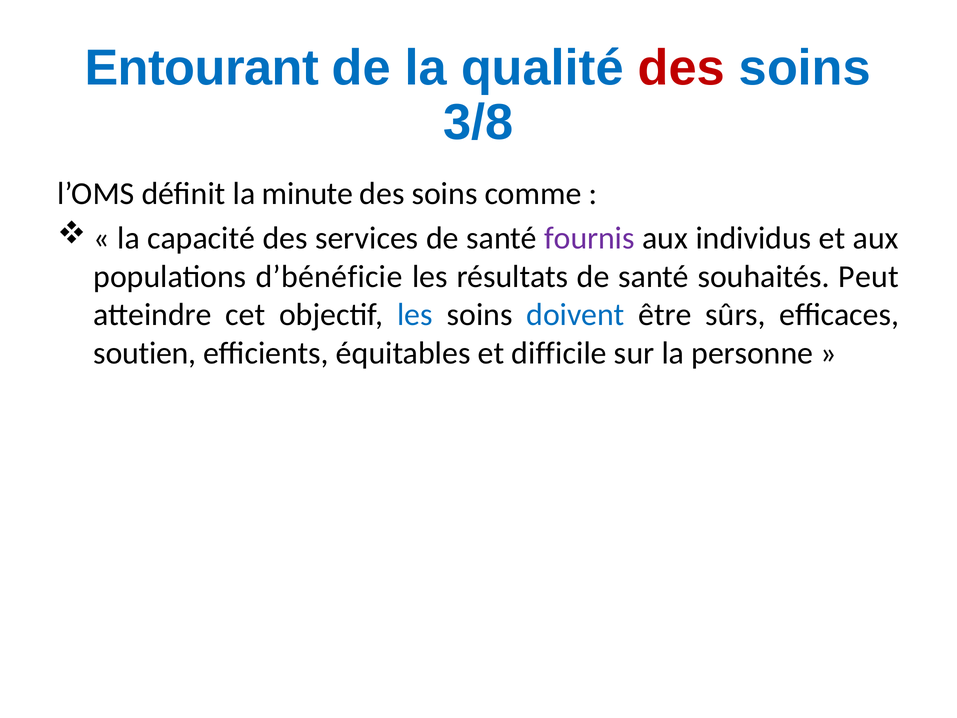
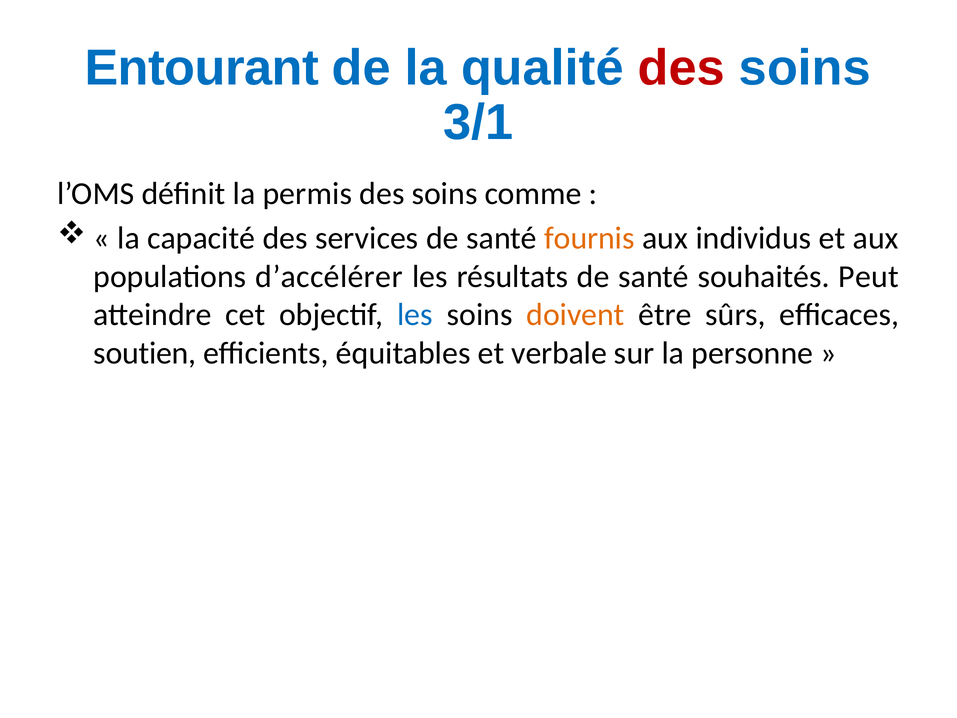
3/8: 3/8 -> 3/1 (478, 122)
minute: minute -> permis (307, 194)
fournis colour: purple -> orange (589, 238)
d’bénéficie: d’bénéficie -> d’accélérer (329, 277)
doivent colour: blue -> orange (575, 315)
difficile: difficile -> verbale (559, 353)
